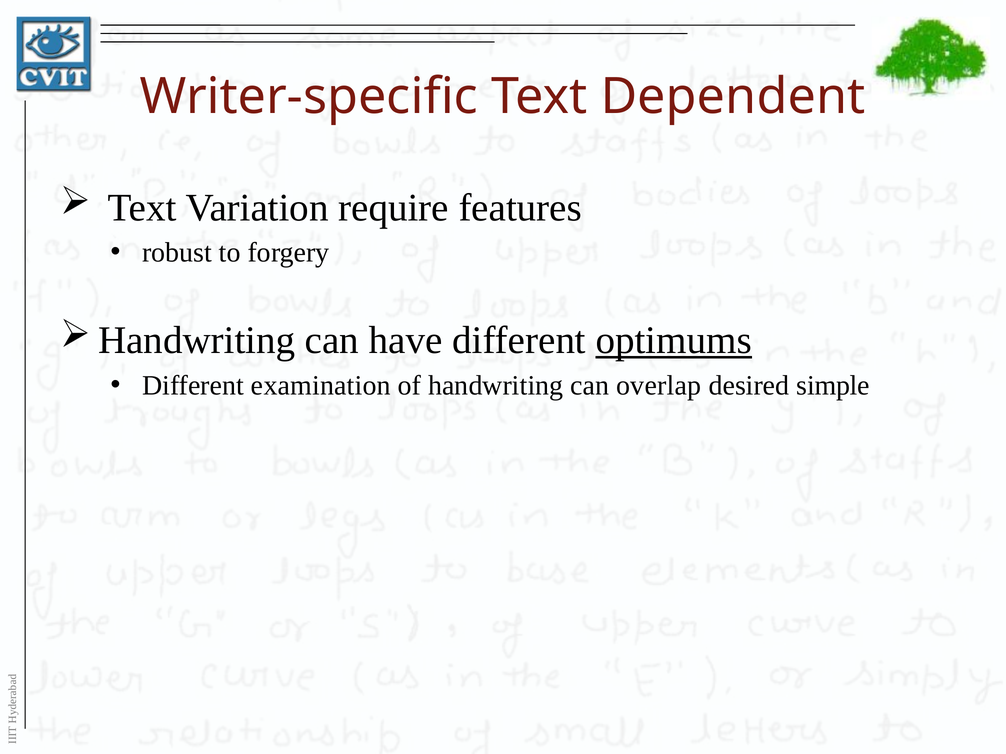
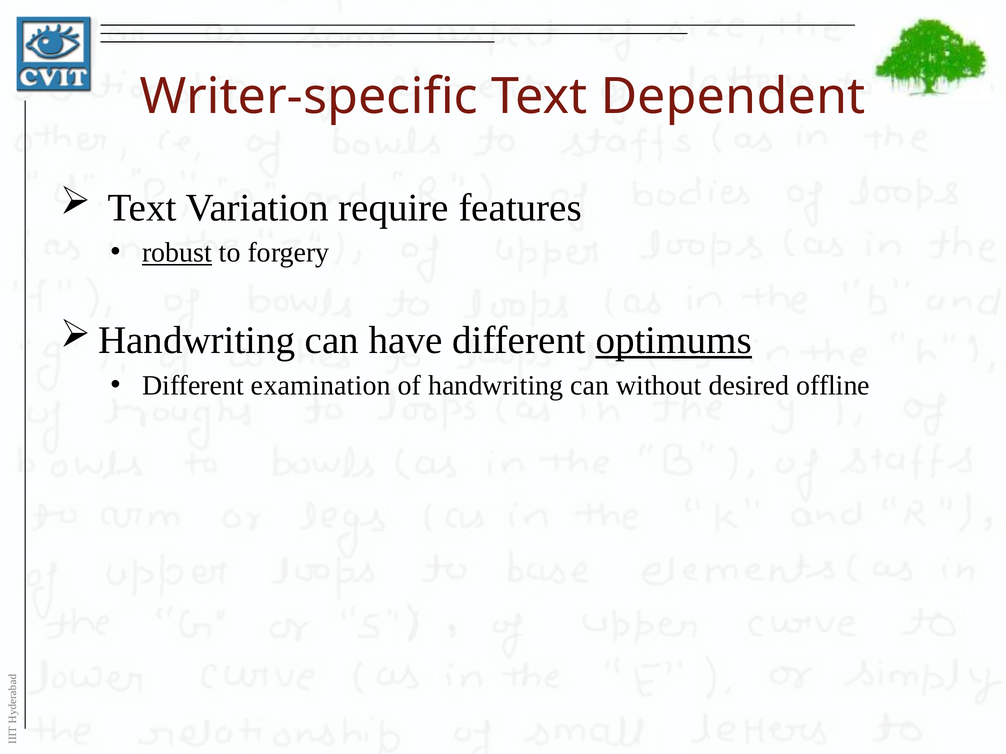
robust underline: none -> present (177, 253)
overlap: overlap -> without (659, 386)
simple: simple -> offline (833, 386)
